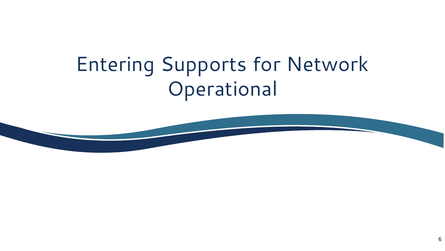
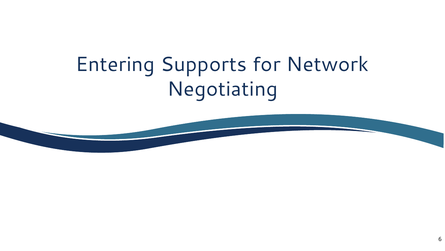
Operational: Operational -> Negotiating (222, 89)
